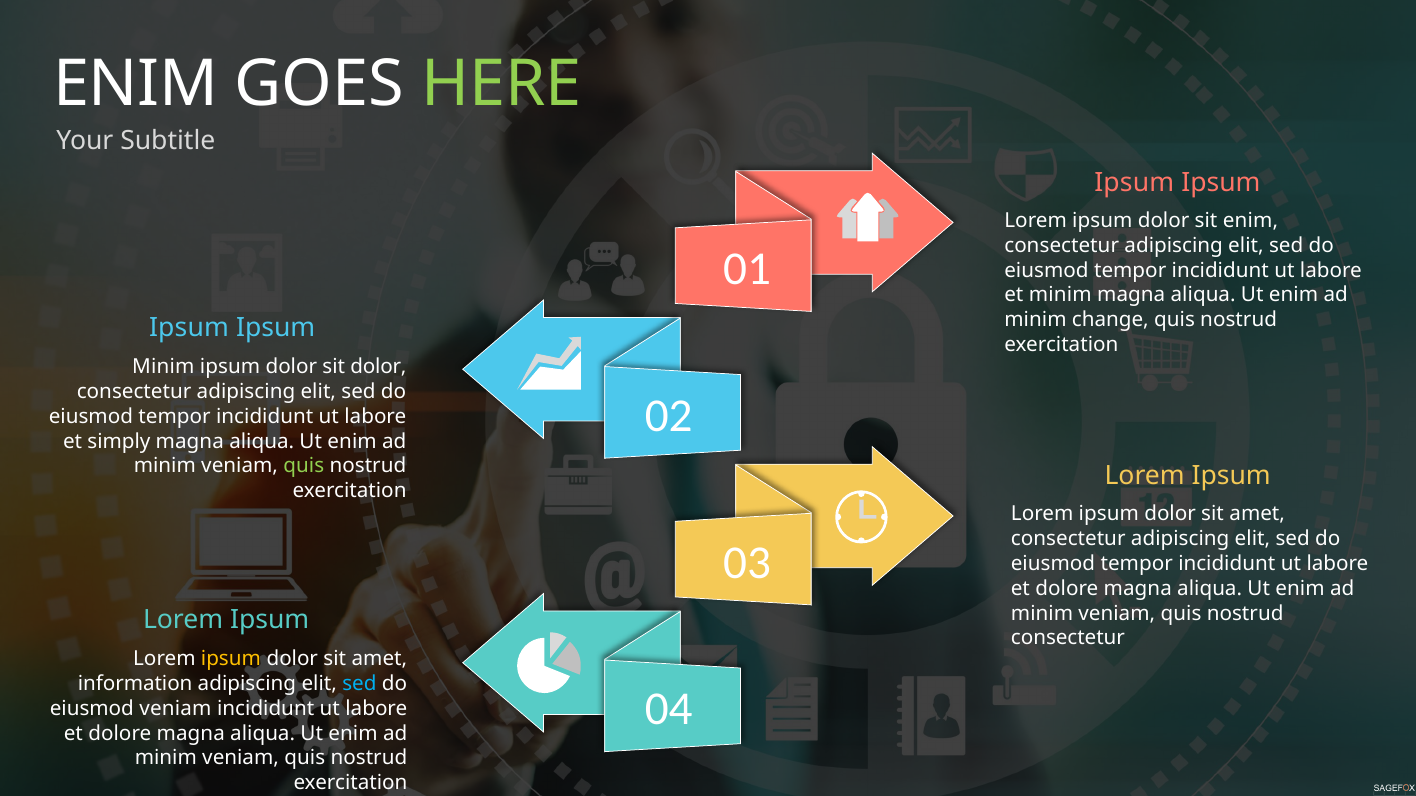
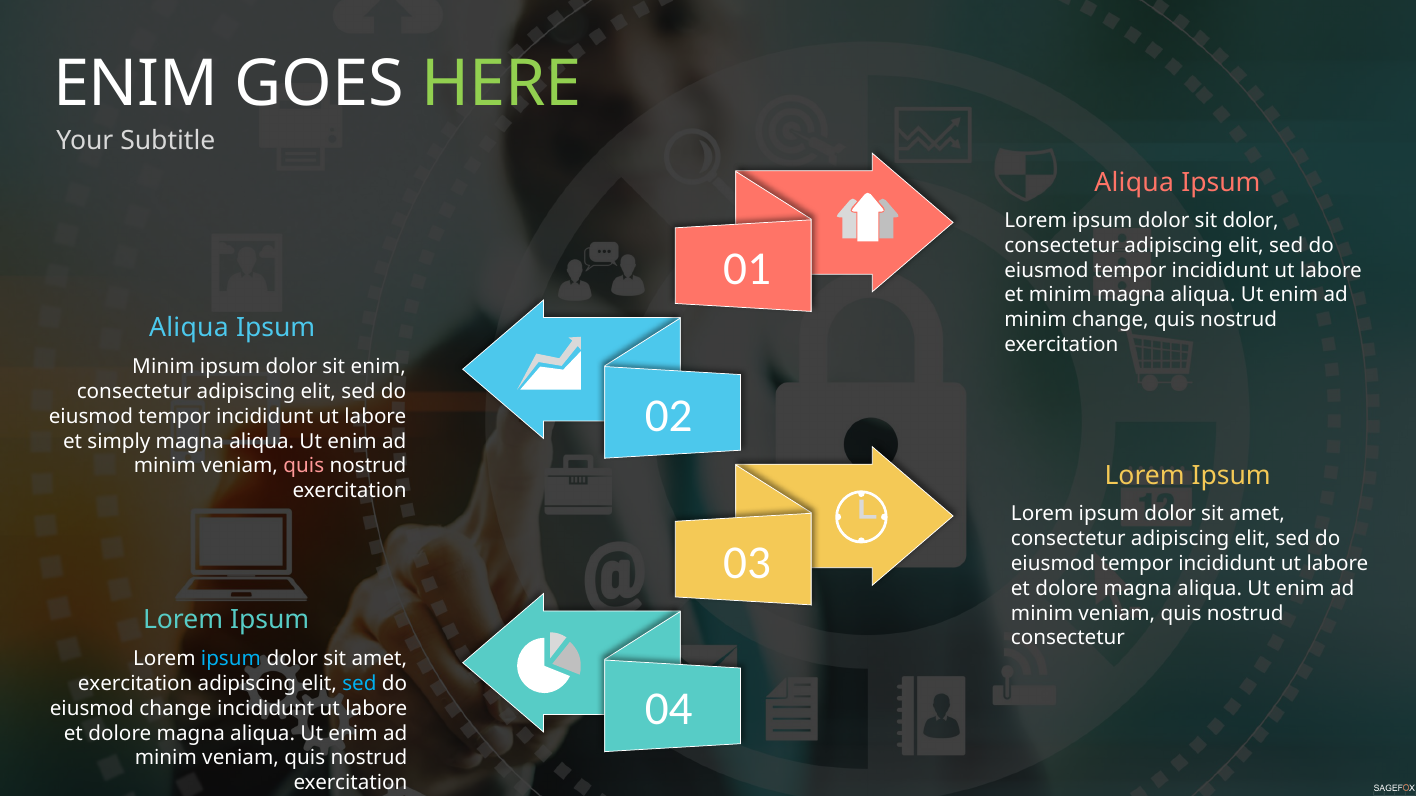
Ipsum: Ipsum -> Aliqua (1134, 183)
sit enim: enim -> dolor (1251, 221)
Ipsum: Ipsum -> Aliqua (189, 328)
sit dolor: dolor -> enim (378, 367)
quis colour: light green -> pink (304, 466)
ipsum colour: yellow -> light blue (231, 659)
information: information -> exercitation (135, 684)
eiusmod veniam: veniam -> change (175, 709)
